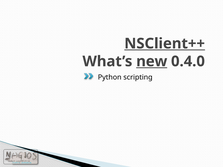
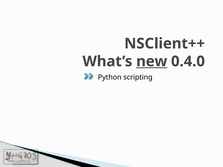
NSClient++ underline: present -> none (165, 44)
